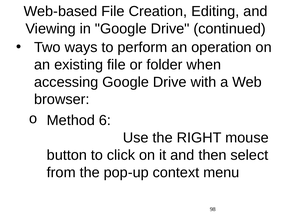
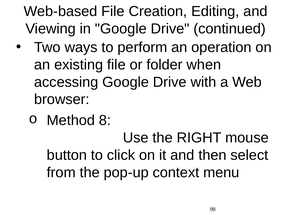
6: 6 -> 8 (105, 120)
